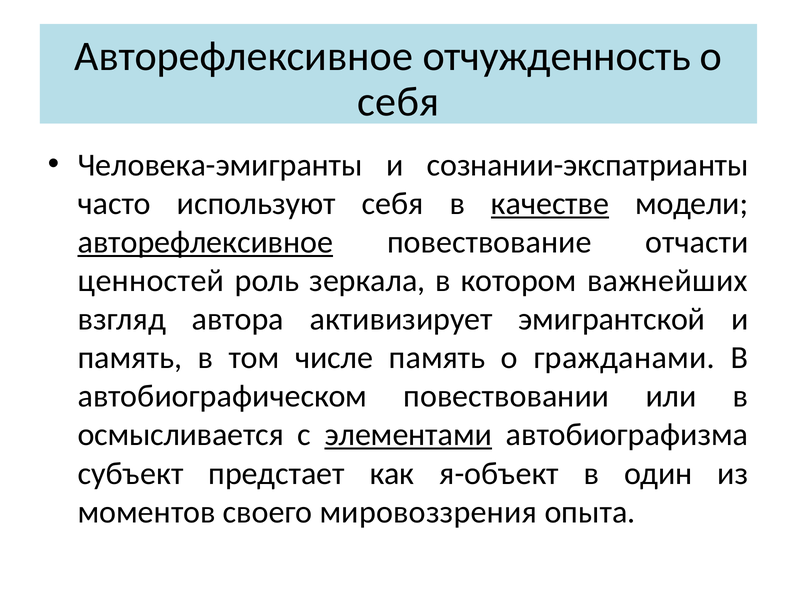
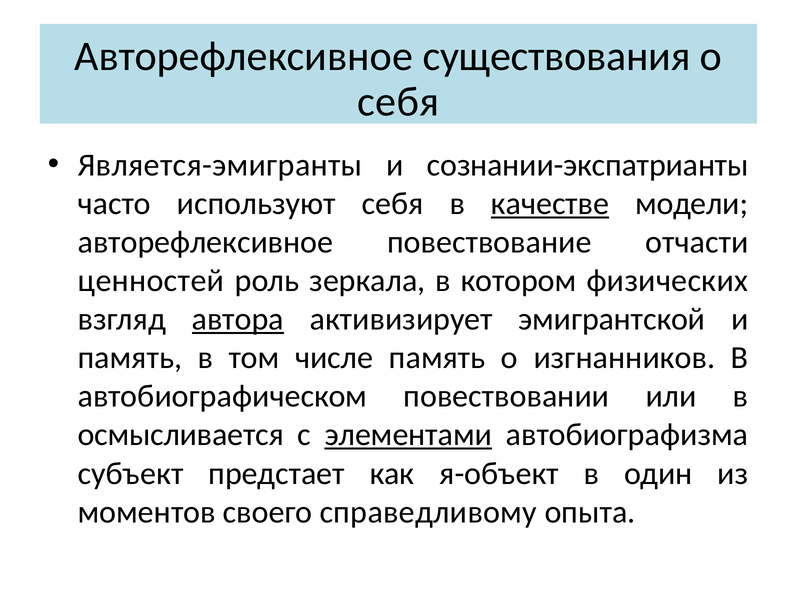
отчужденность: отчужденность -> существования (557, 56)
Человека-эмигранты: Человека-эмигранты -> Является-эмигранты (220, 165)
авторефлексивное underline: present -> none (205, 242)
важнейших: важнейших -> физических (667, 281)
автора underline: none -> present (238, 319)
гражданами: гражданами -> изгнанников (624, 358)
мировоззрения: мировоззрения -> справедливому (428, 512)
